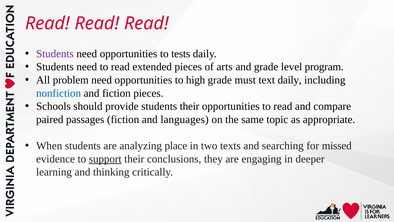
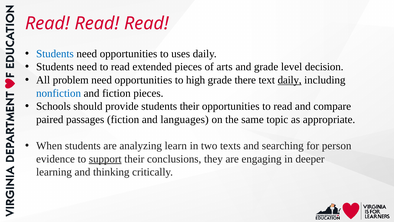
Students colour: purple -> blue (55, 54)
tests: tests -> uses (181, 54)
program: program -> decision (324, 67)
must: must -> there (245, 80)
daily underline: none -> present (290, 80)
place: place -> learn (176, 146)
missed: missed -> person (337, 146)
